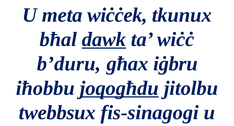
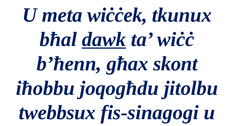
b’duru: b’duru -> b’ħenn (69, 64)
iġbru: iġbru -> skont (175, 64)
joqogħdu underline: present -> none (119, 88)
